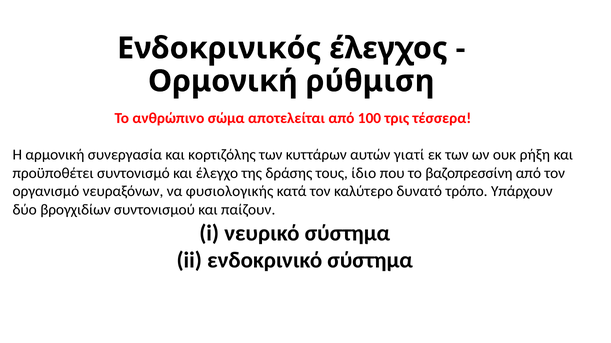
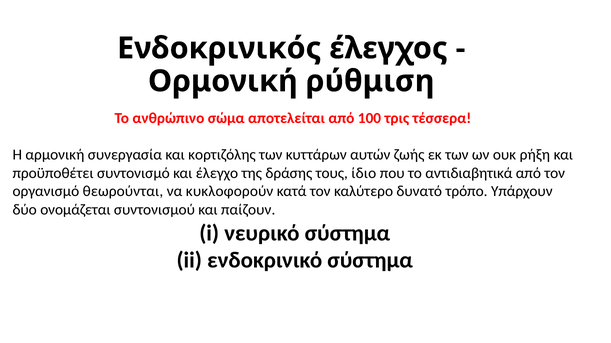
γιατί: γιατί -> ζωής (409, 155)
βαζοπρεσσίνη: βαζοπρεσσίνη -> αντιδιαβητικά (469, 173)
νευραξόνων: νευραξόνων -> θεωρούνται (123, 192)
φυσιολογικής: φυσιολογικής -> κυκλοφορούν (230, 192)
βρογχιδίων: βρογχιδίων -> ονομάζεται (75, 210)
